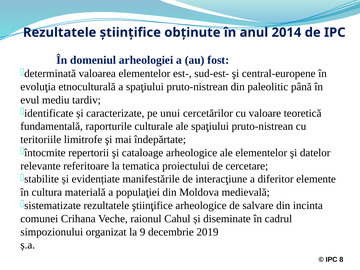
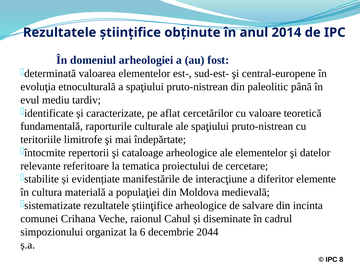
unui: unui -> aflat (170, 113)
9: 9 -> 6 (143, 232)
2019: 2019 -> 2044 (207, 232)
